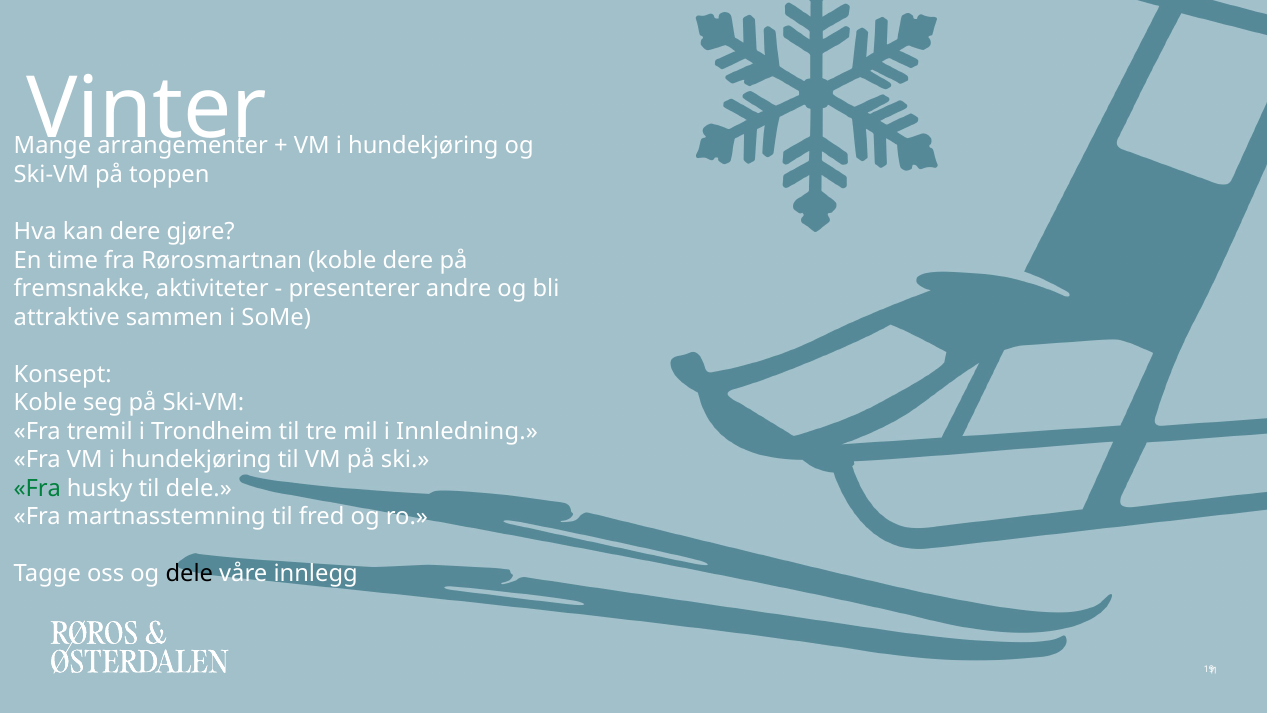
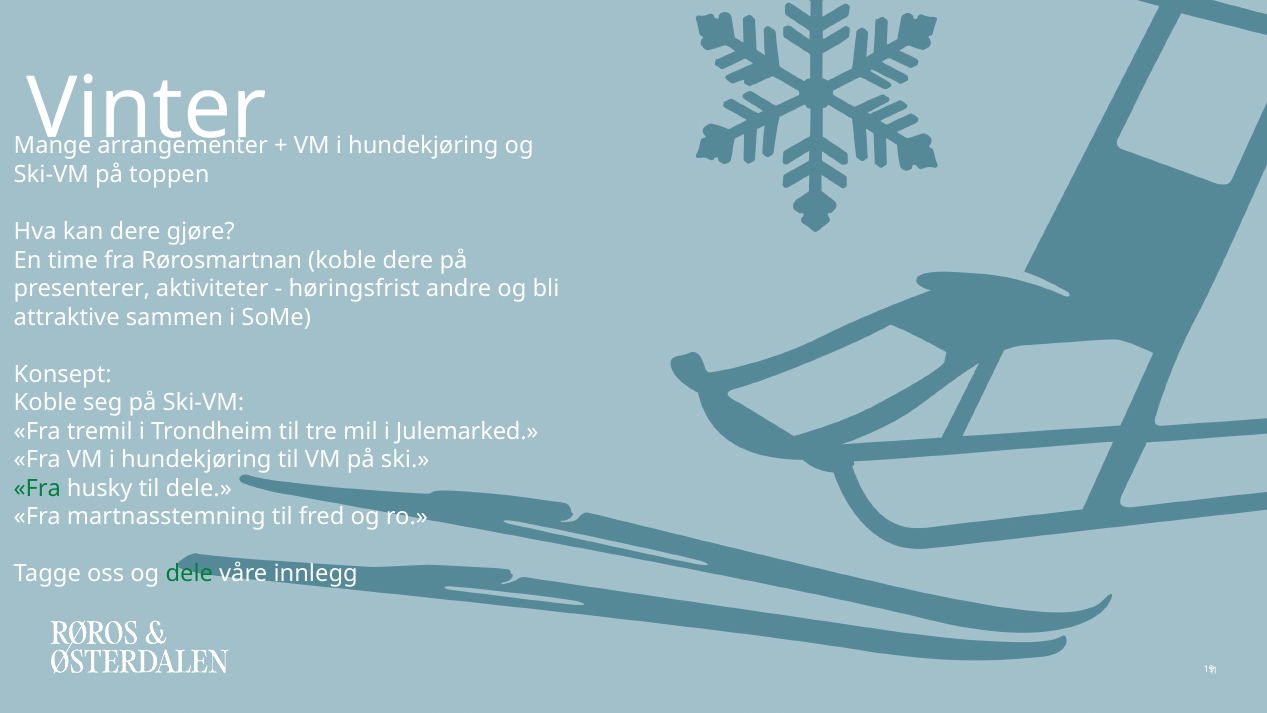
fremsnakke: fremsnakke -> presenterer (82, 289)
presenterer: presenterer -> høringsfrist (354, 289)
Innledning: Innledning -> Julemarked (467, 431)
dele colour: black -> green (189, 574)
